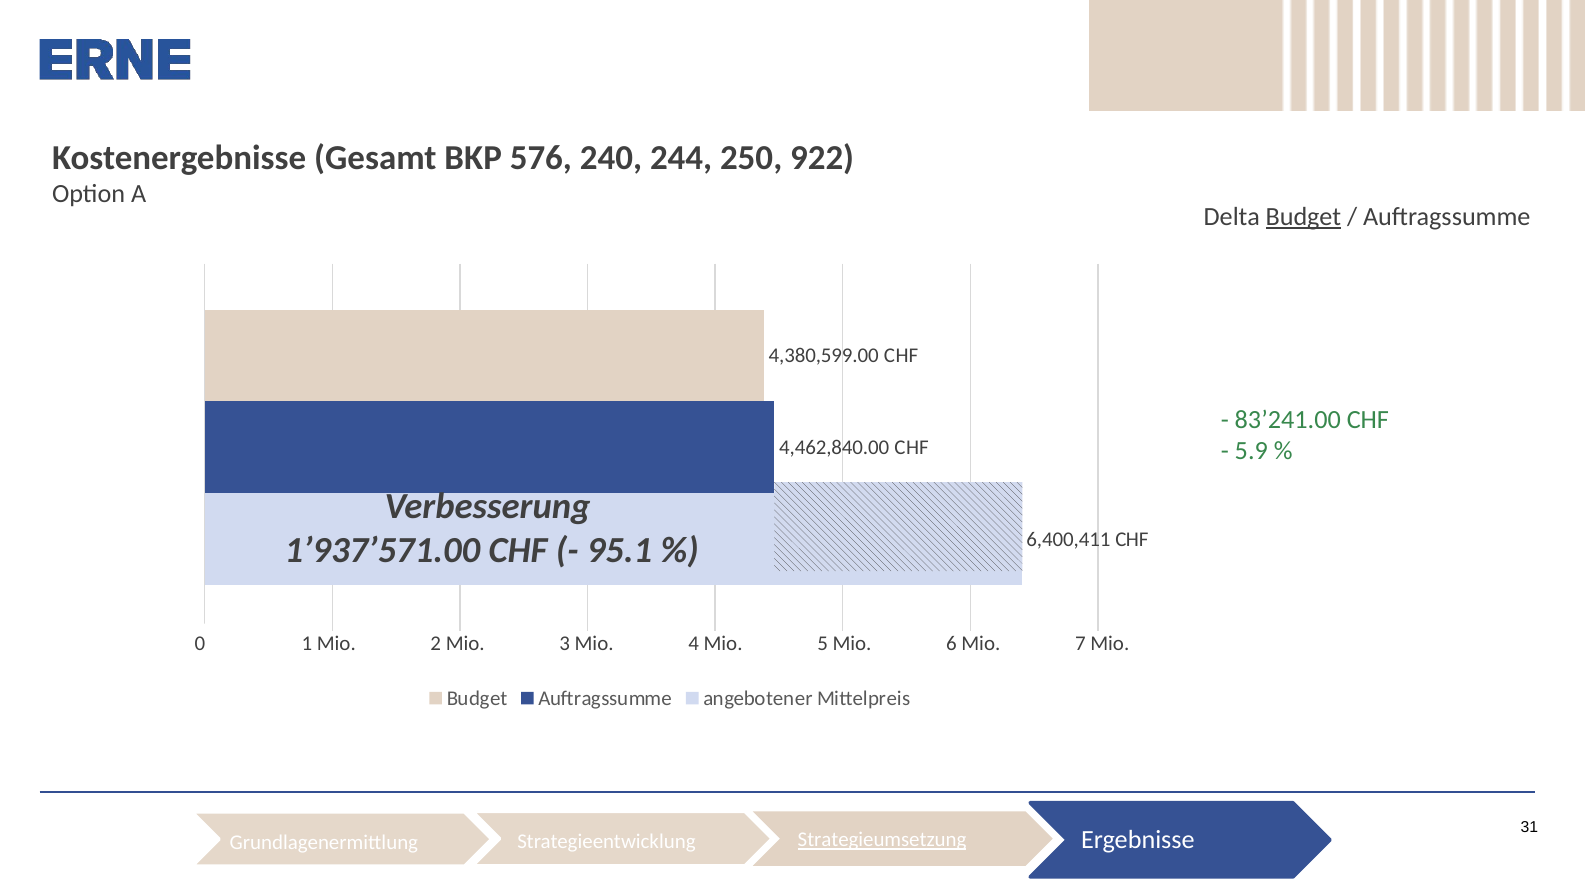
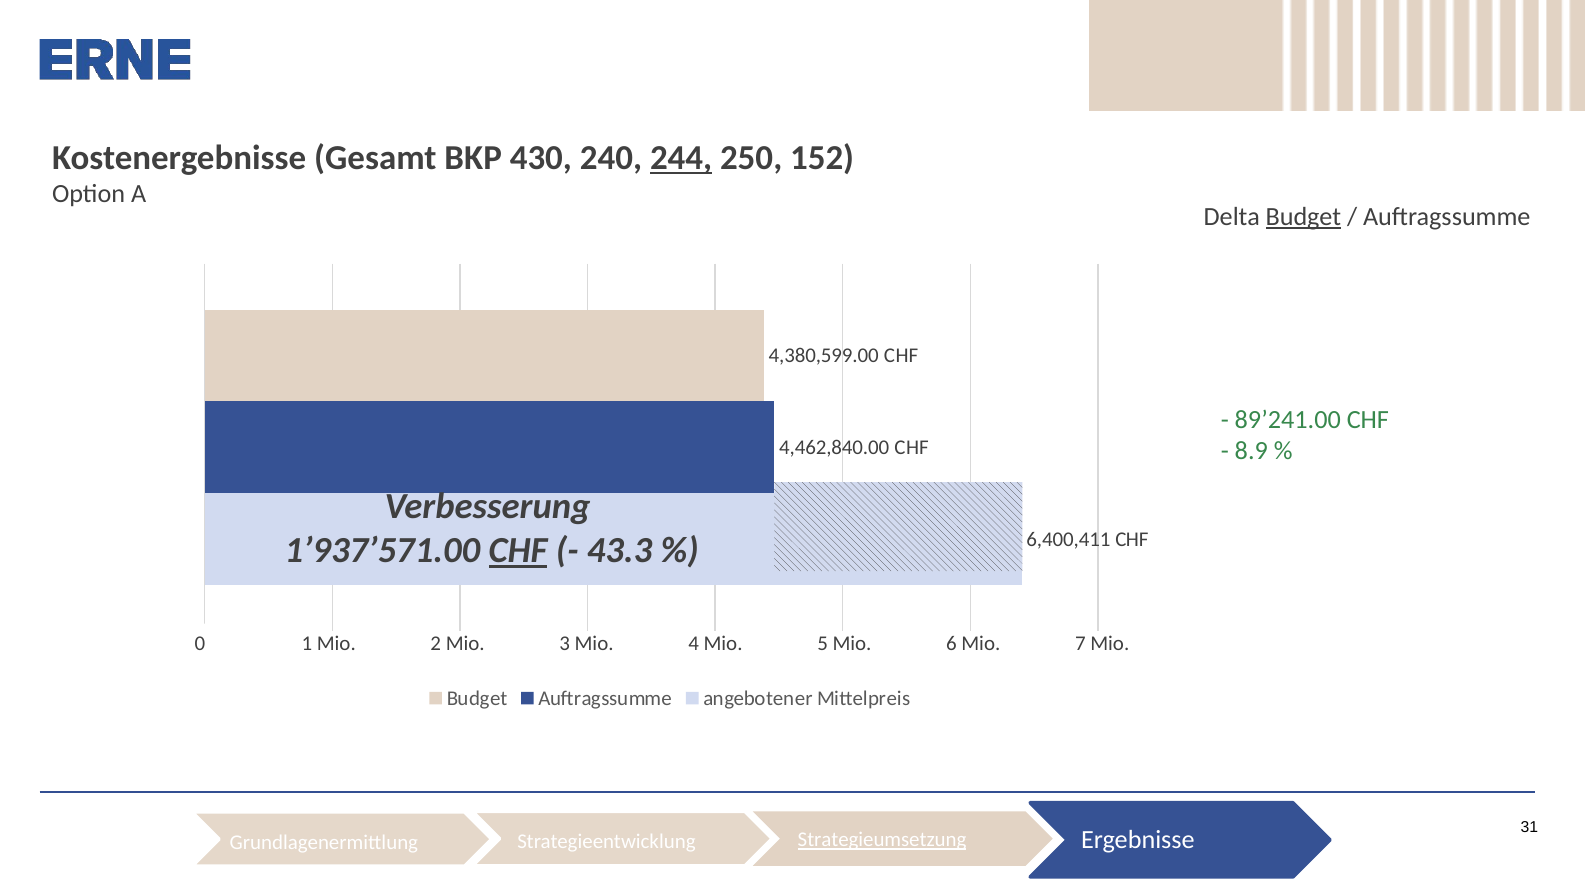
576: 576 -> 430 (541, 158)
244 underline: none -> present (681, 158)
922: 922 -> 152 (822, 158)
83’241.00: 83’241.00 -> 89’241.00 (1288, 420)
5.9: 5.9 -> 8.9 (1251, 451)
CHF underline: none -> present (518, 551)
95.1: 95.1 -> 43.3 (620, 551)
